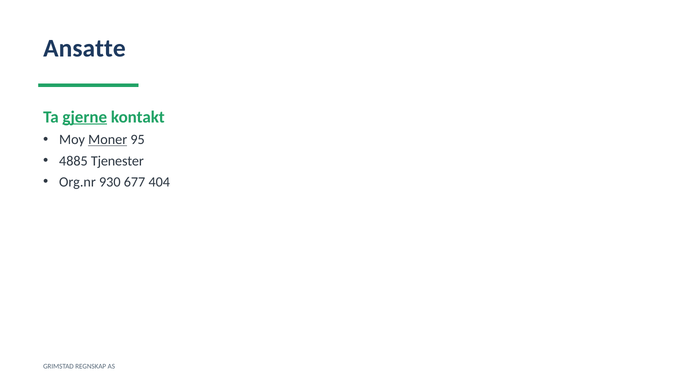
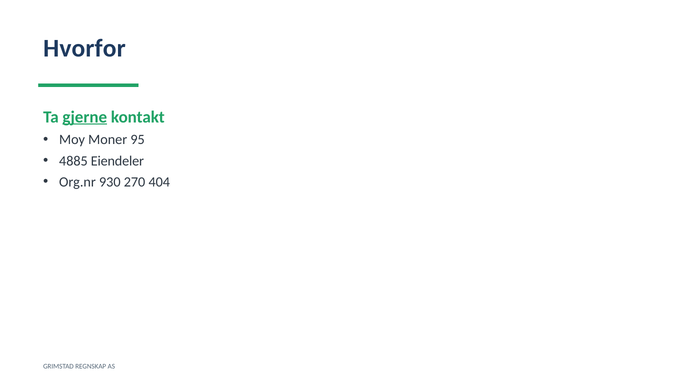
Ansatte: Ansatte -> Hvorfor (84, 48)
Moner underline: present -> none (108, 140)
Tjenester: Tjenester -> Eiendeler (117, 161)
677: 677 -> 270 (135, 182)
